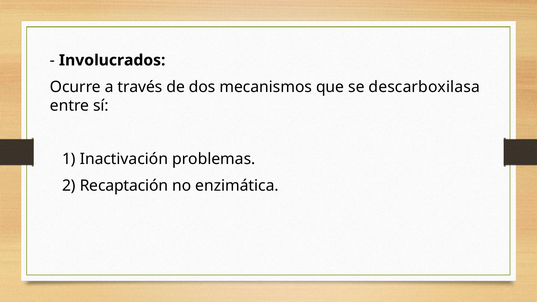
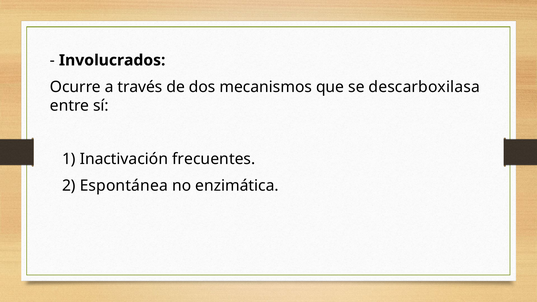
problemas: problemas -> frecuentes (214, 159)
Recaptación: Recaptación -> Espontánea (124, 186)
